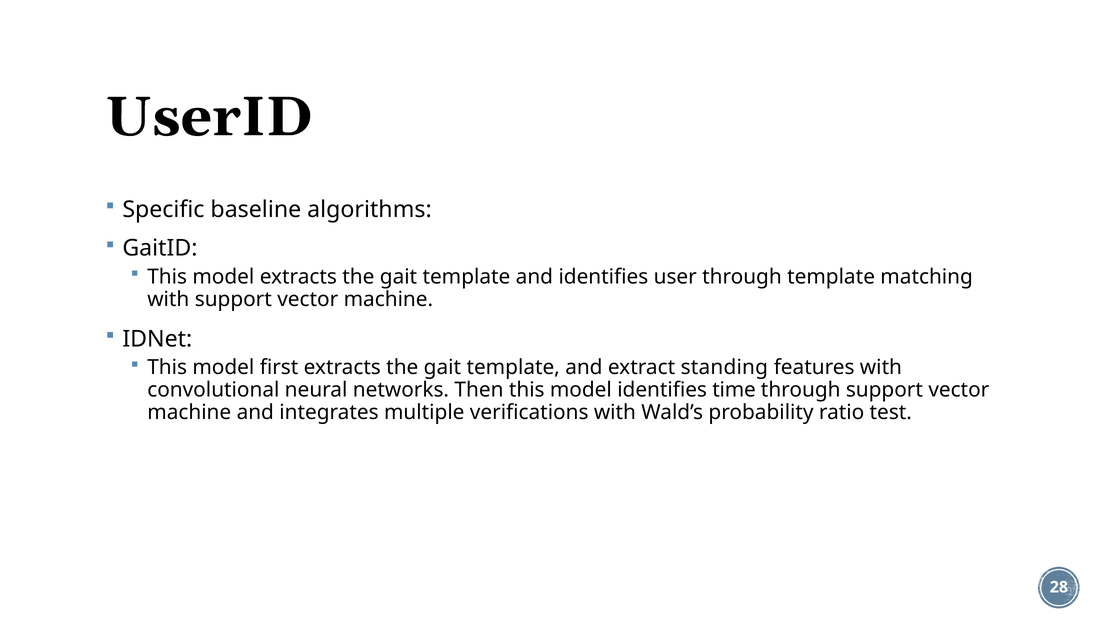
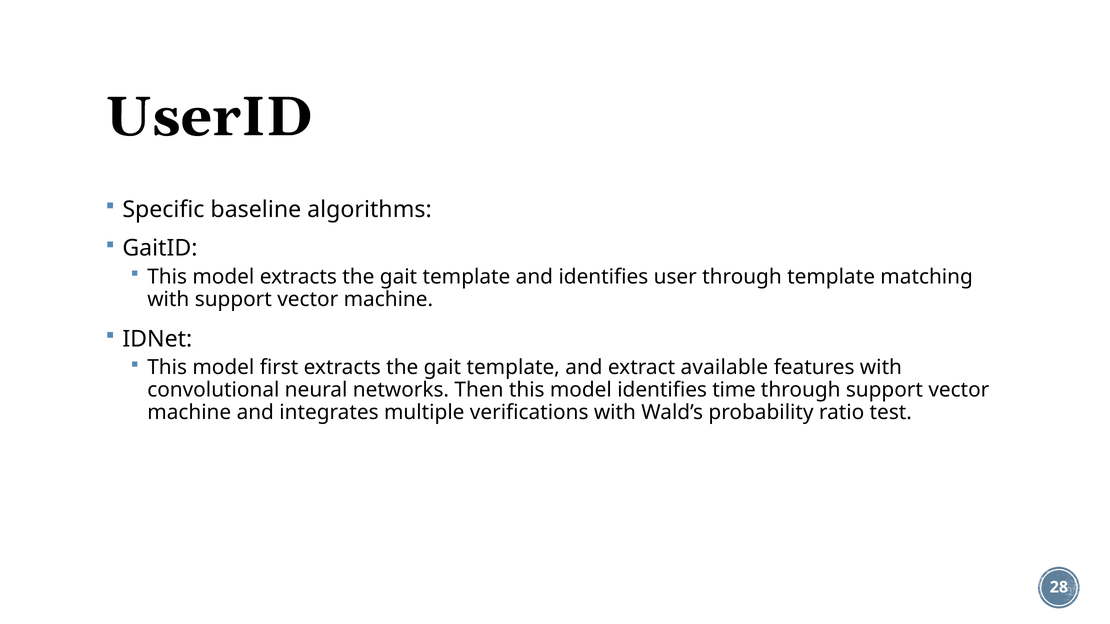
standing: standing -> available (724, 368)
